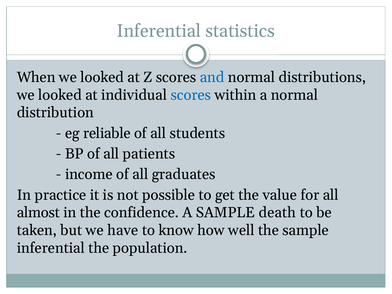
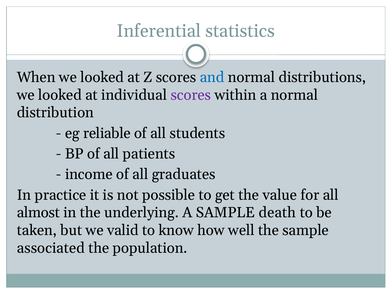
scores colour: blue -> purple (191, 95)
confidence: confidence -> underlying (142, 213)
have: have -> valid (123, 230)
inferential: inferential -> associated (51, 248)
